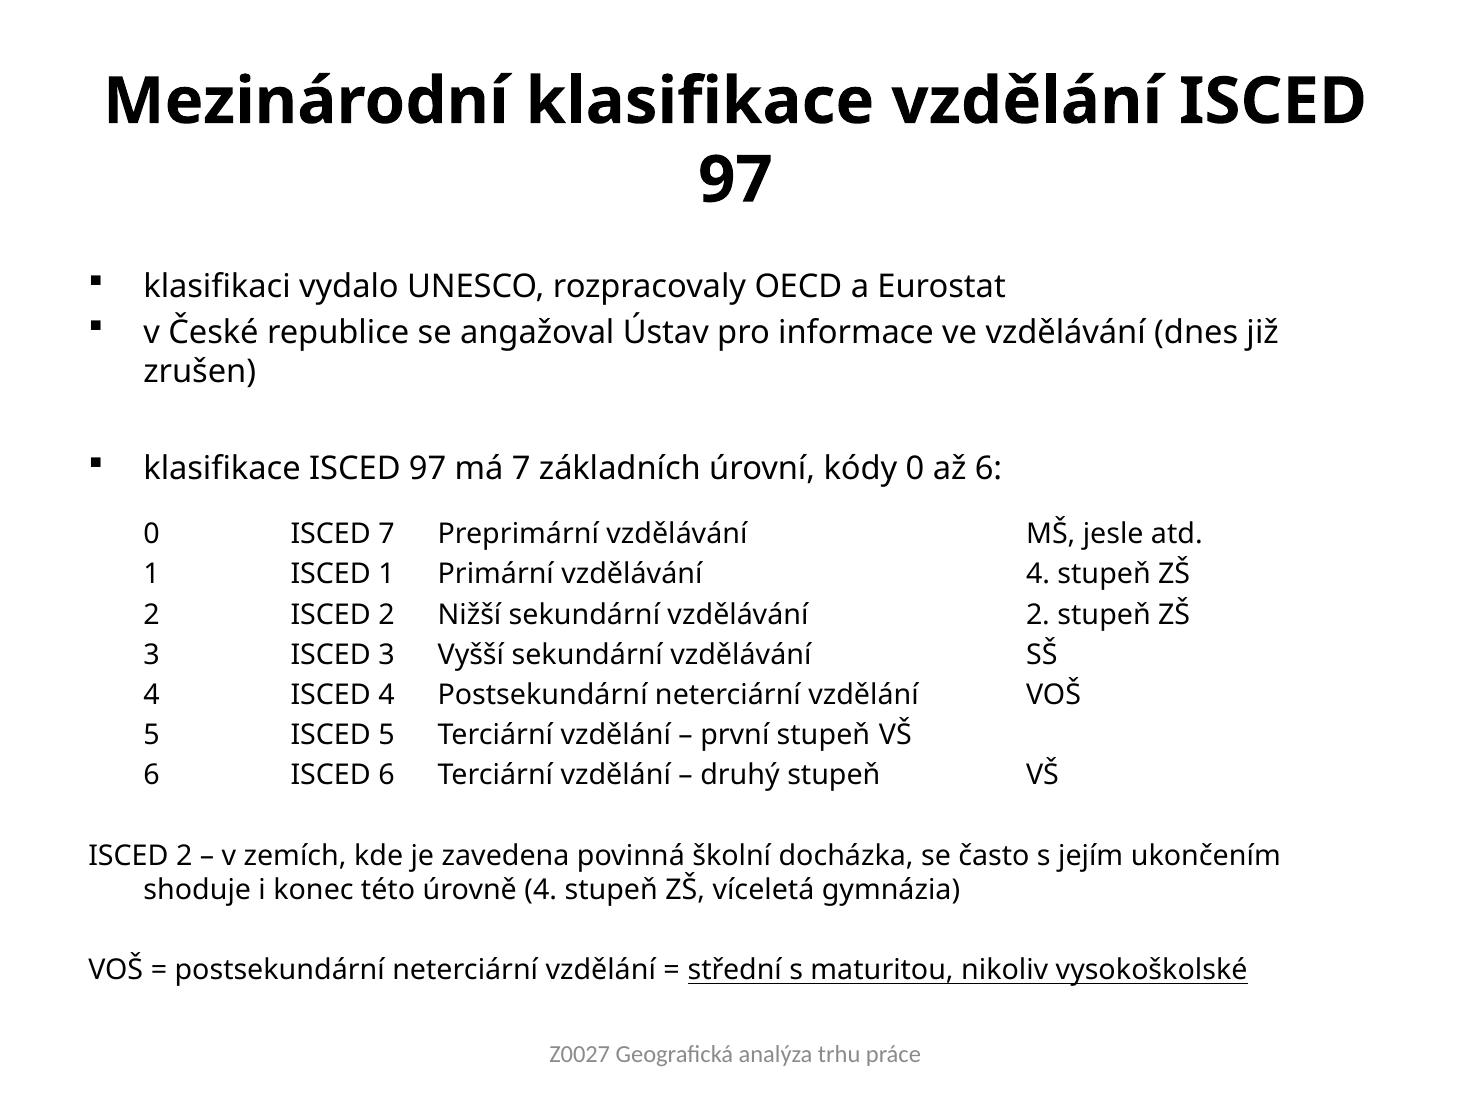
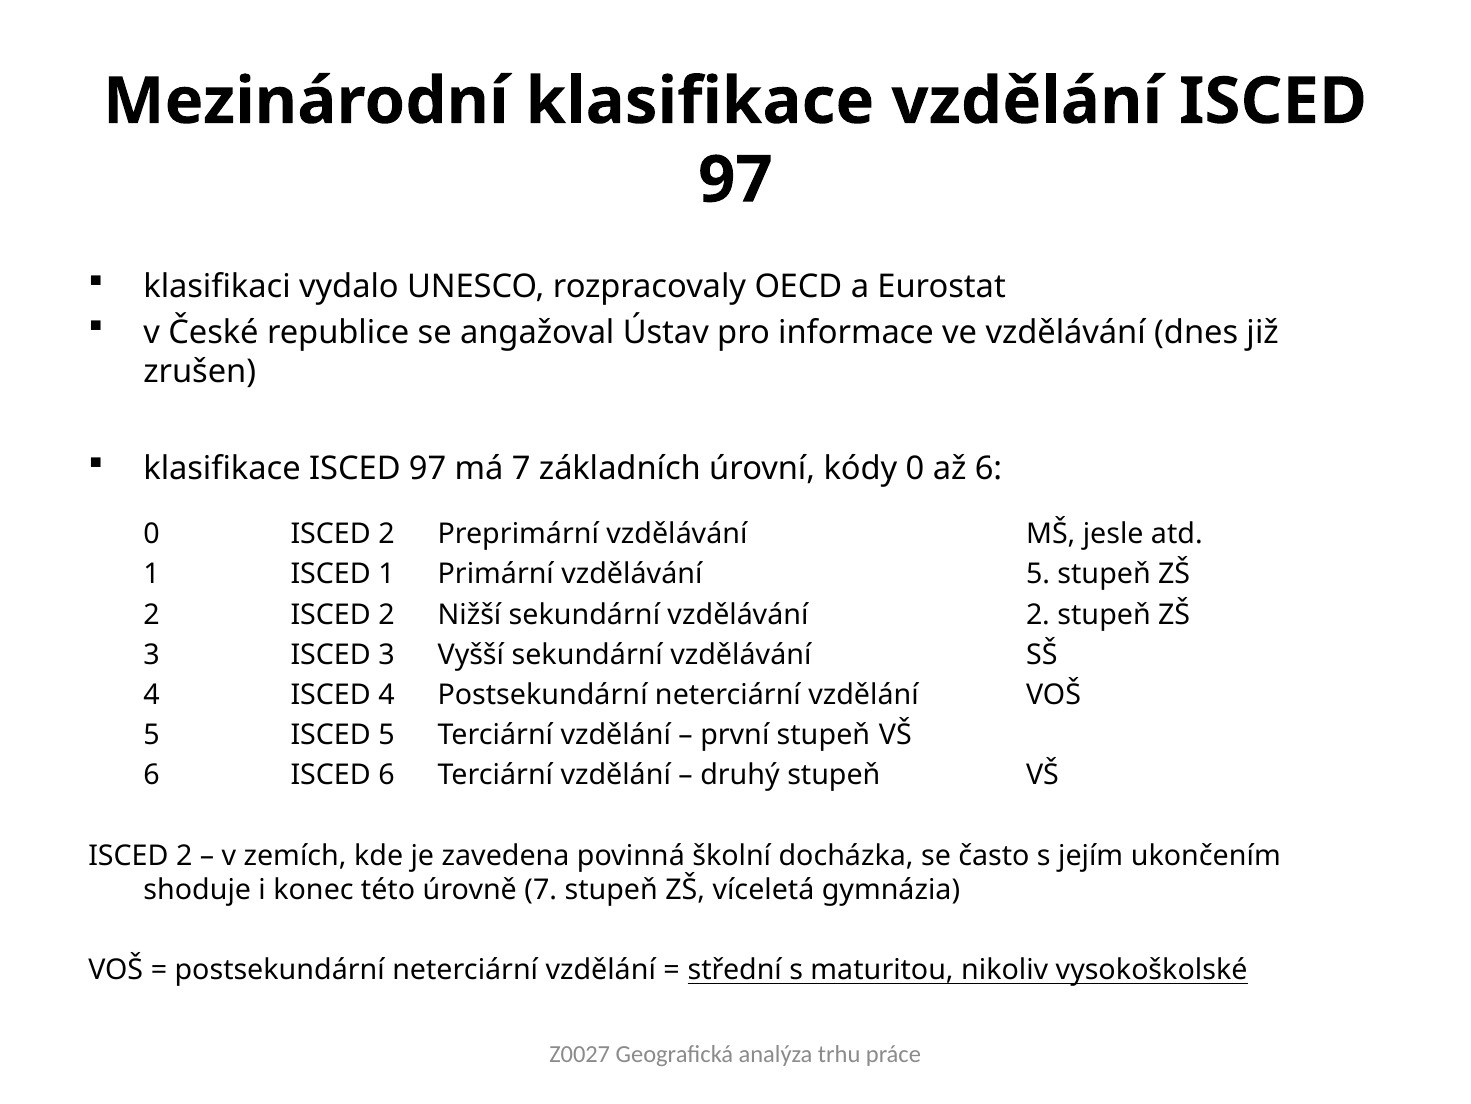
0 ISCED 7: 7 -> 2 (386, 534)
vzdělávání 4: 4 -> 5 (1038, 574)
úrovně 4: 4 -> 7 (541, 889)
